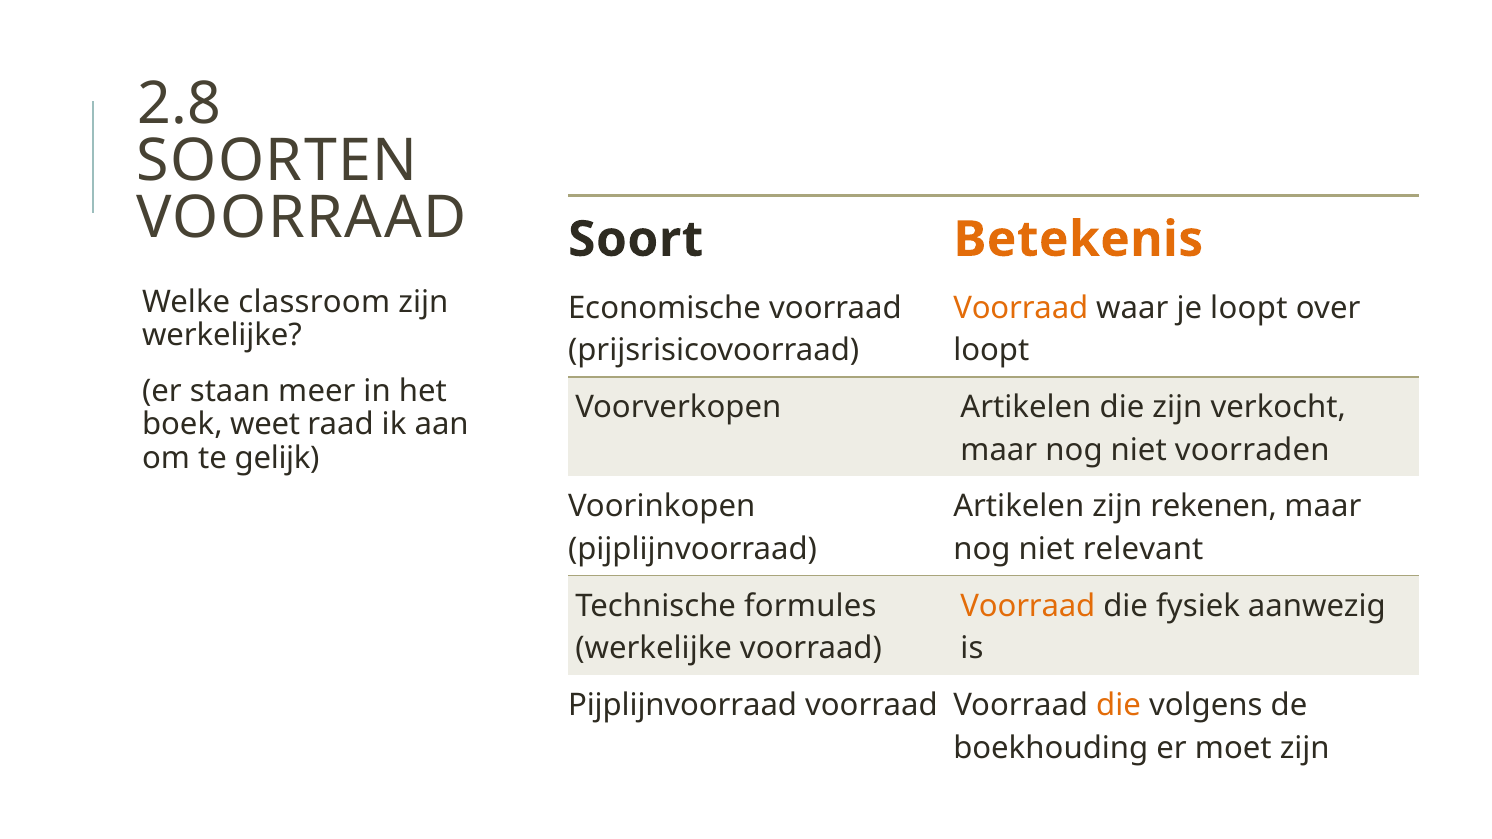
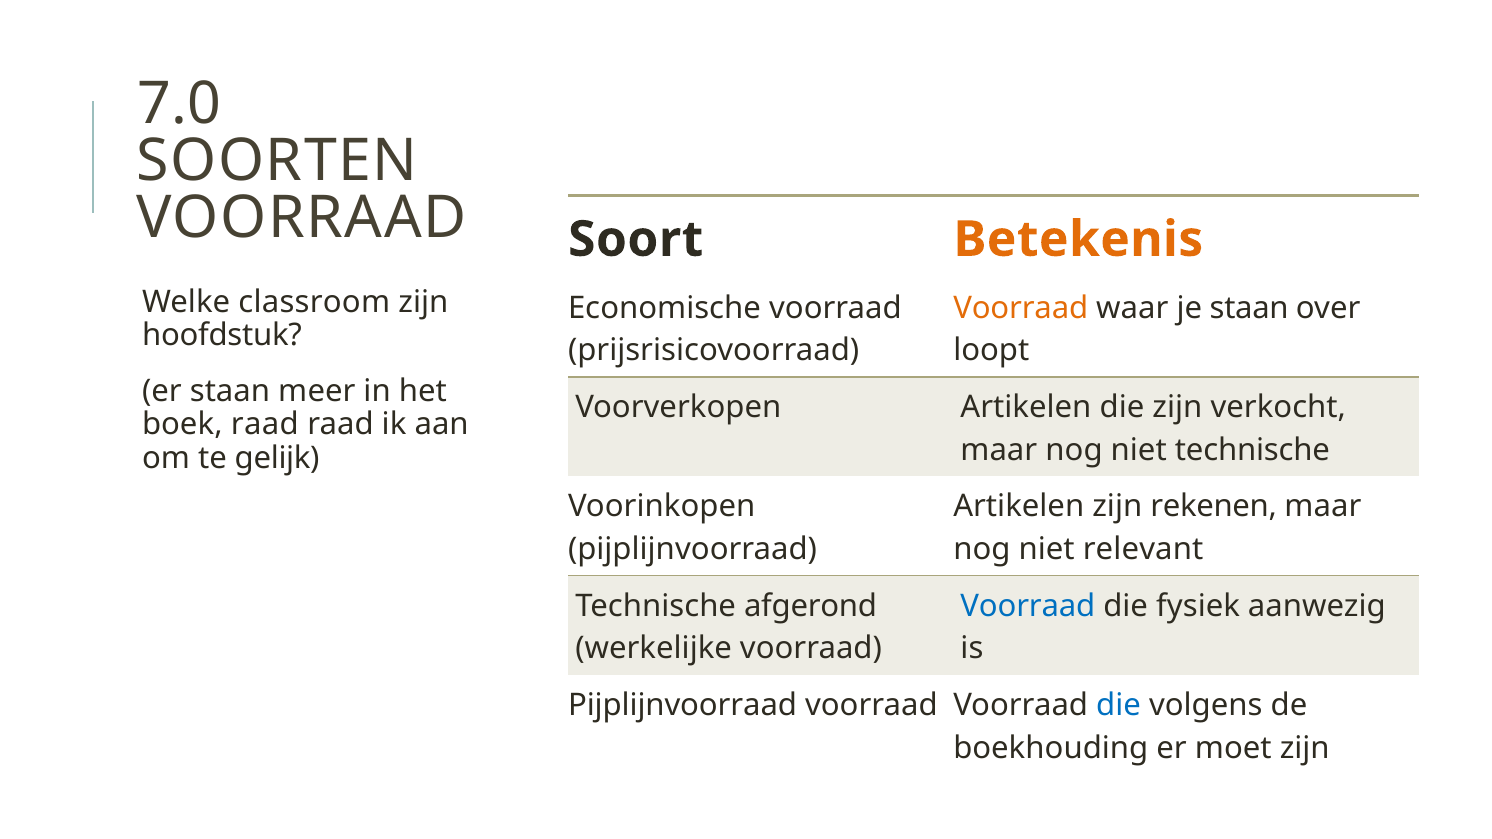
2.8: 2.8 -> 7.0 (179, 104)
je loopt: loopt -> staan (1249, 308)
werkelijke: werkelijke -> hoofdstuk (222, 336)
boek weet: weet -> raad (265, 425)
niet voorraden: voorraden -> technische (1252, 450)
formules: formules -> afgerond (811, 606)
Voorraad colour: orange -> blue (1028, 606)
die colour: orange -> blue (1119, 706)
